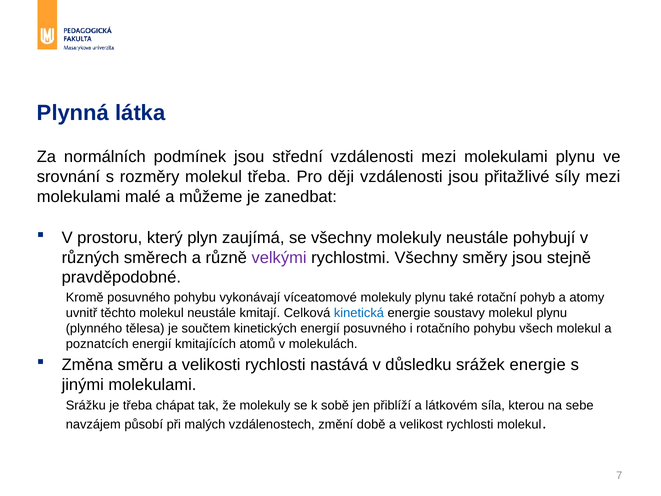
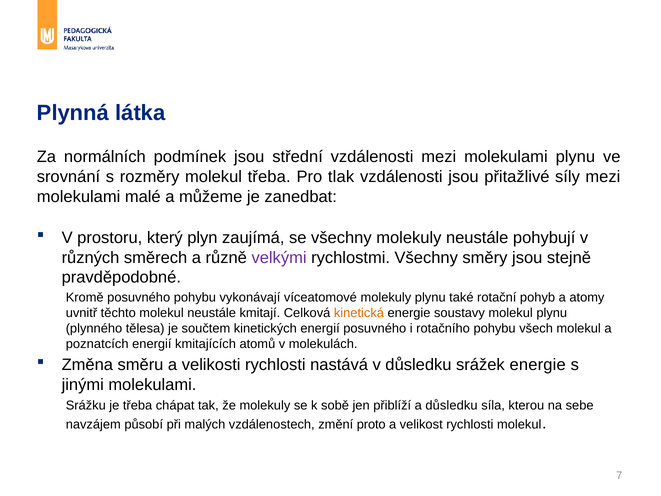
ději: ději -> tlak (341, 177)
kinetická colour: blue -> orange (359, 313)
a látkovém: látkovém -> důsledku (452, 405)
době: době -> proto (371, 424)
